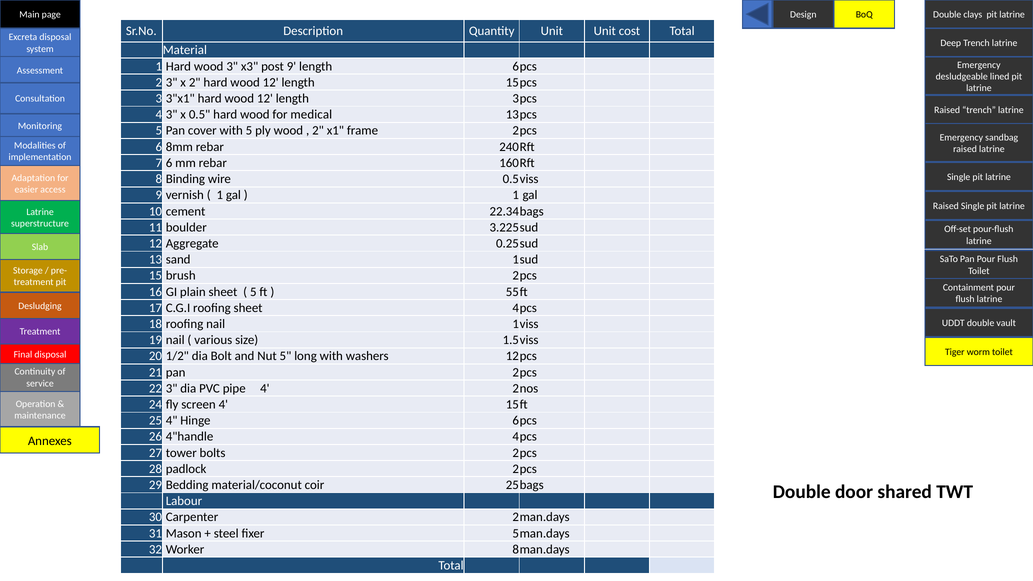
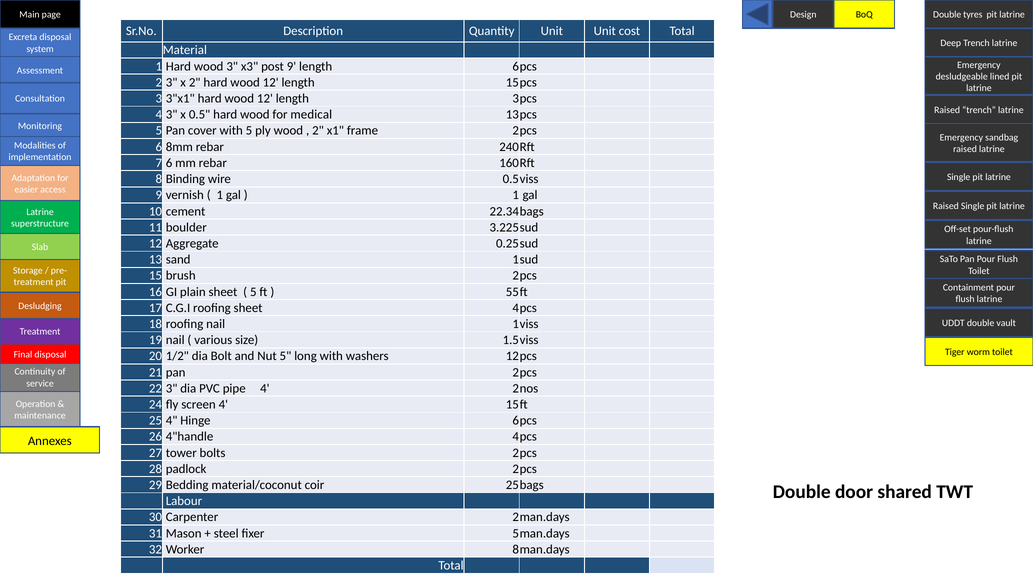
clays: clays -> tyres (973, 15)
